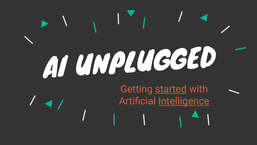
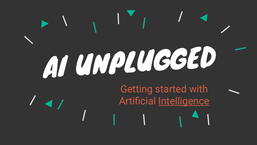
started underline: present -> none (171, 89)
